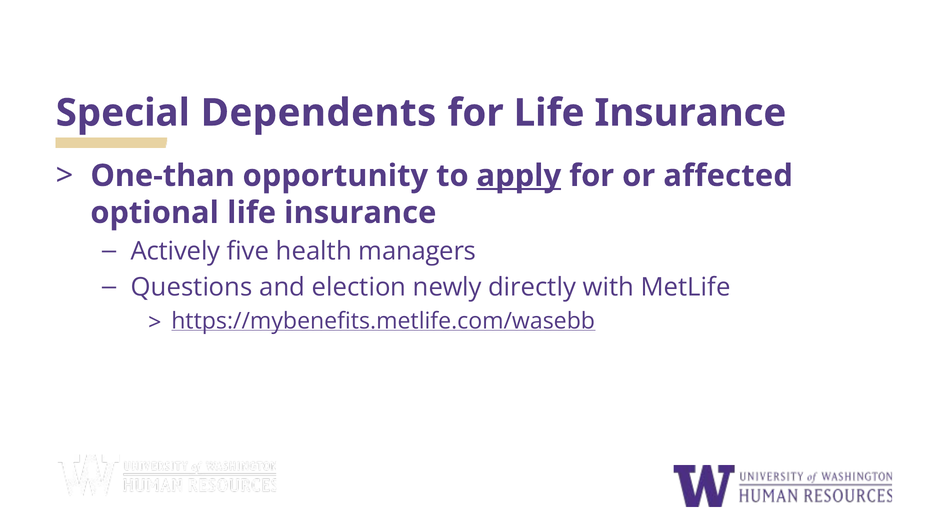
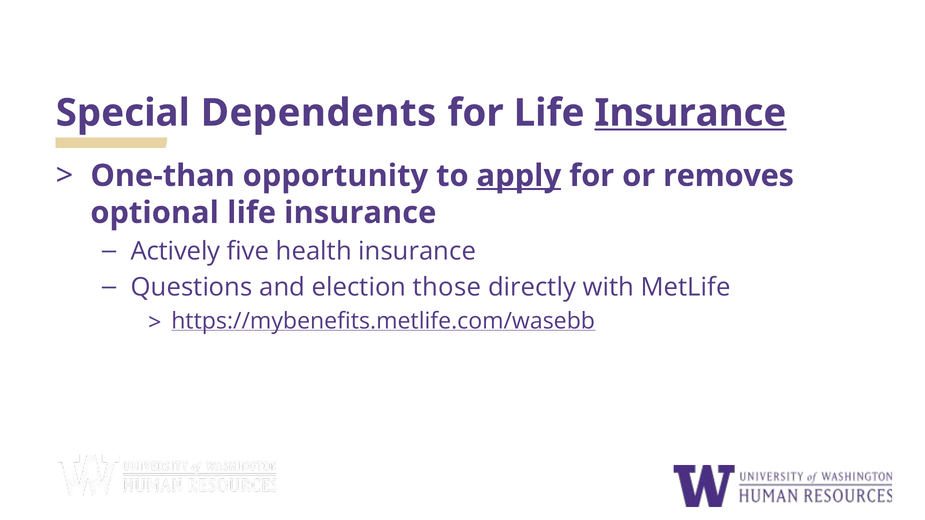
Insurance underline: none -> present (690, 113)
affected: affected -> removes (728, 176)
health managers: managers -> insurance (417, 252)
newly: newly -> those (447, 288)
